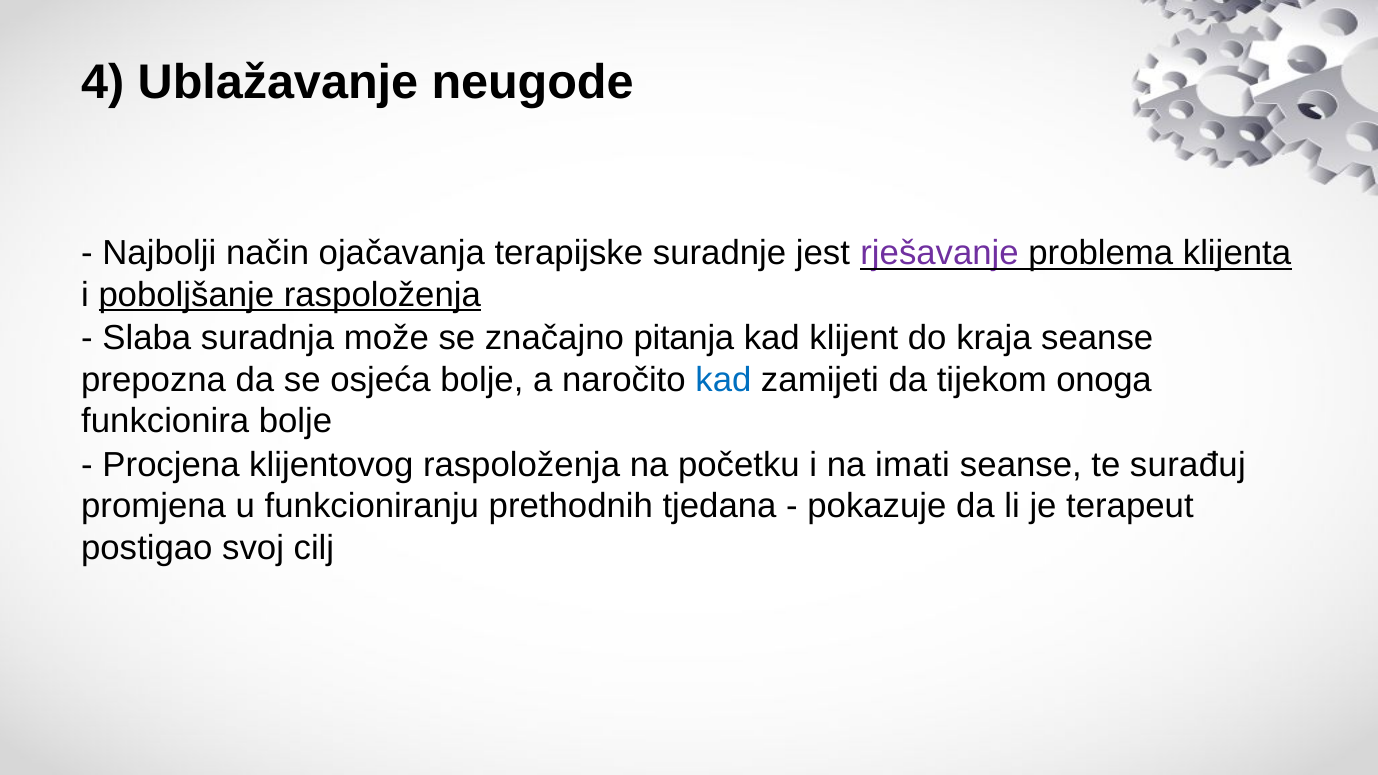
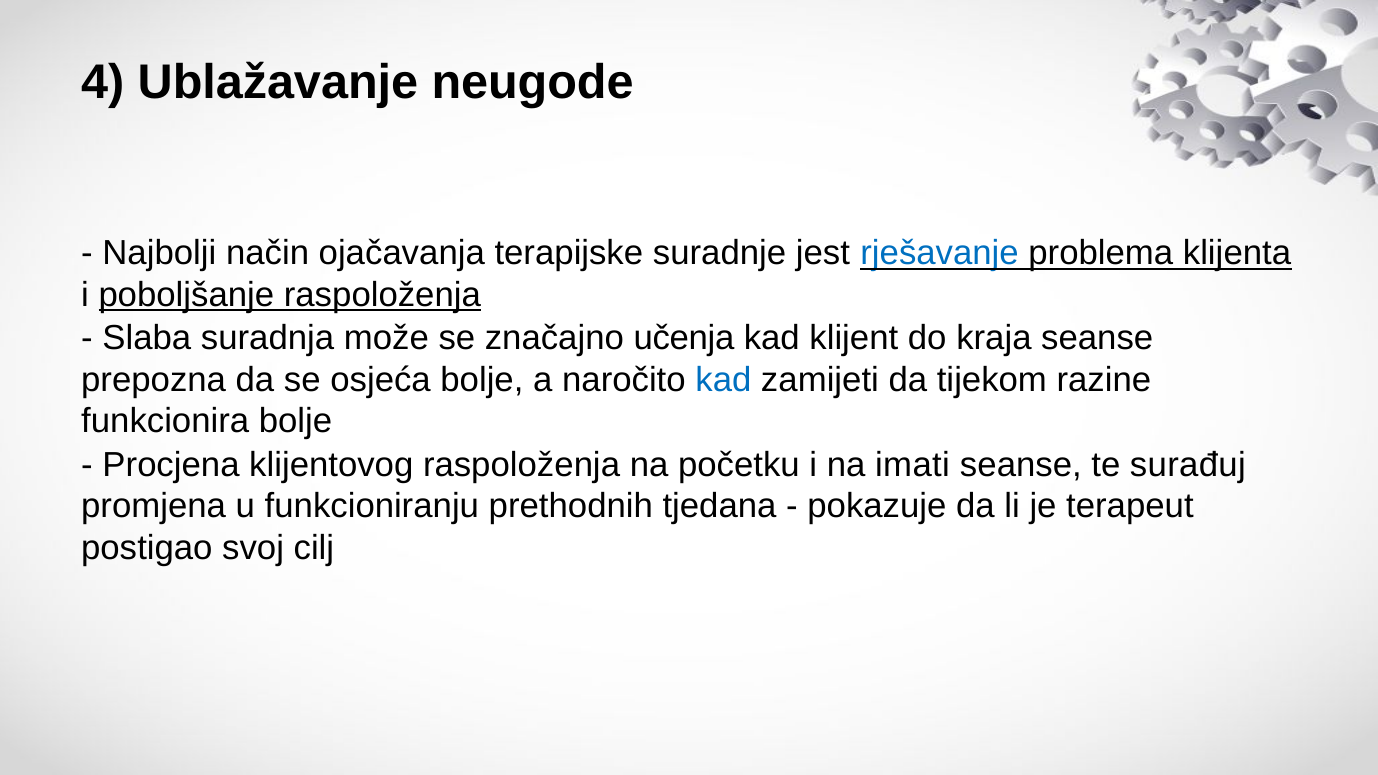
rješavanje colour: purple -> blue (940, 253)
pitanja: pitanja -> učenja (684, 338)
onoga: onoga -> razine (1104, 380)
